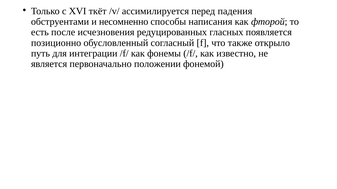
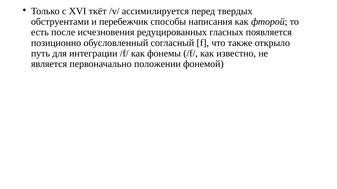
падения: падения -> твердых (235, 11)
несомненно: несомненно -> перебежчик (124, 22)
